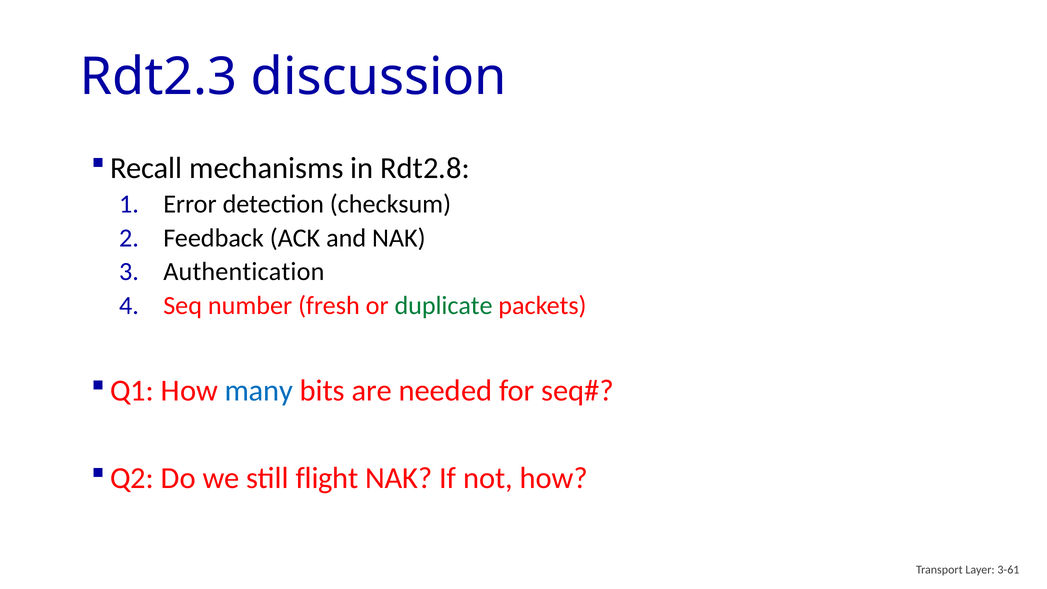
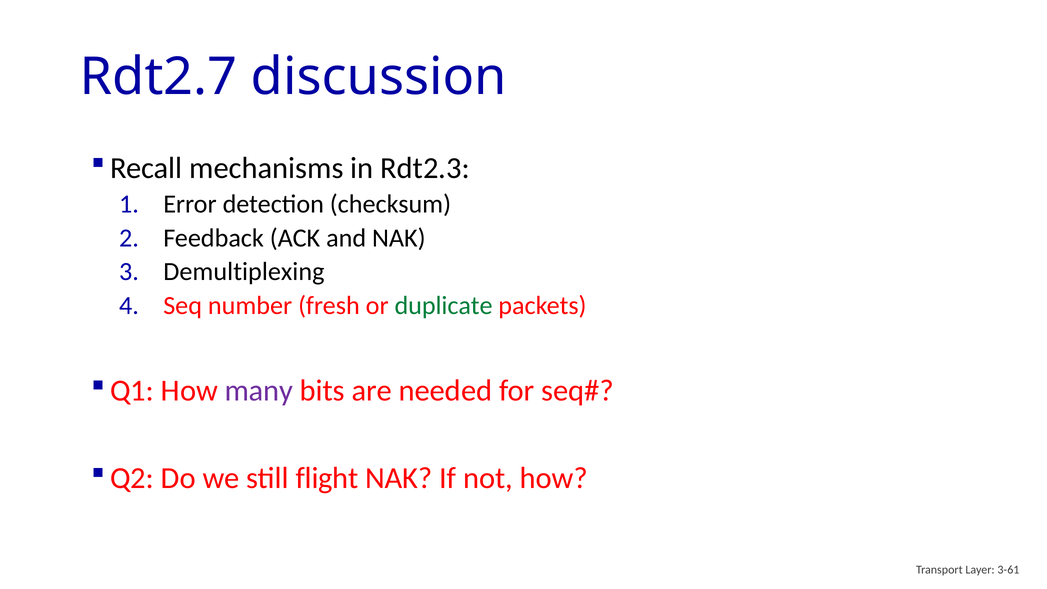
Rdt2.3: Rdt2.3 -> Rdt2.7 (159, 77)
Rdt2.8: Rdt2.8 -> Rdt2.3 (425, 168)
Authentication: Authentication -> Demultiplexing (244, 272)
many colour: blue -> purple (259, 391)
